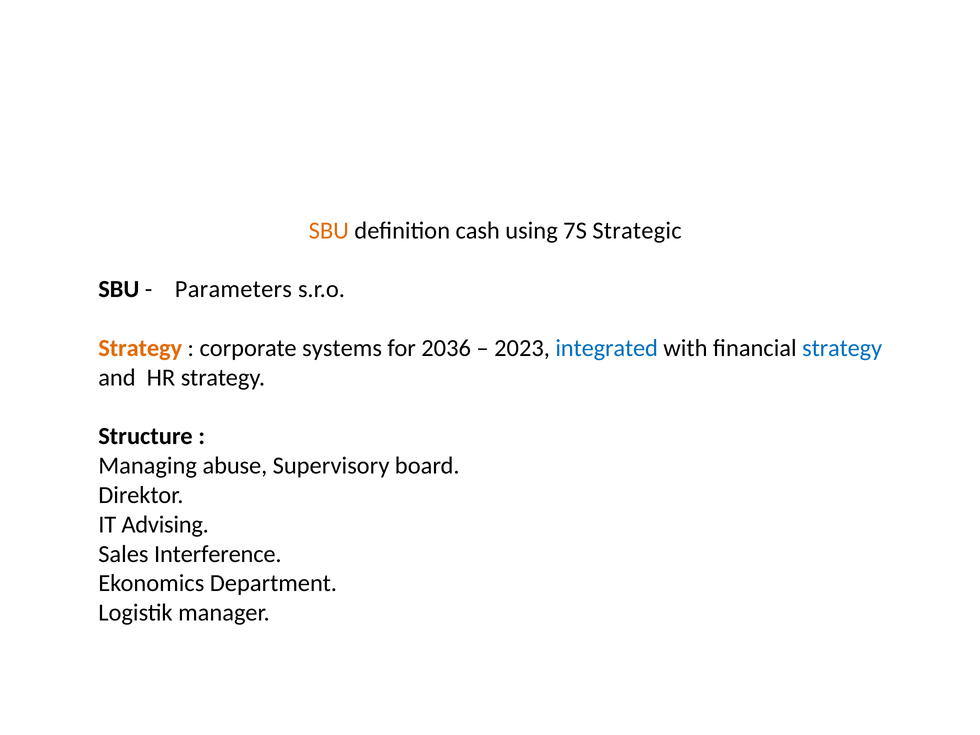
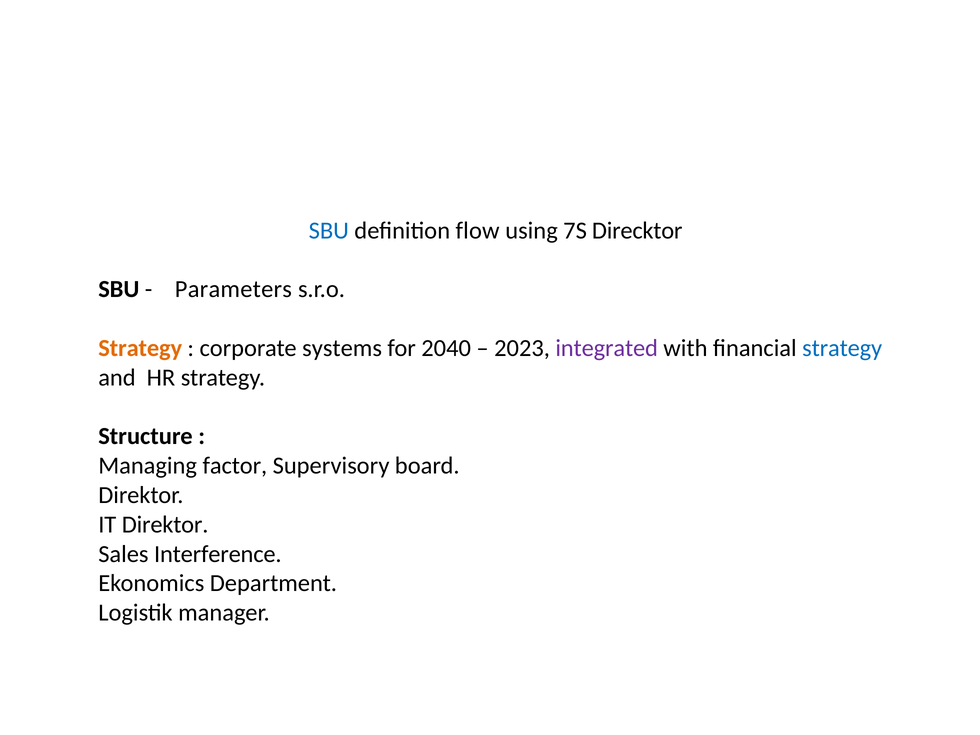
SBU colour: orange -> blue (329, 231)
cash: cash -> flow (478, 231)
Strategic: Strategic -> Direcktor (637, 231)
2036: 2036 -> 2040 (446, 348)
integrated colour: blue -> purple (607, 348)
abuse: abuse -> factor (235, 466)
IT Advising: Advising -> Direktor (165, 525)
